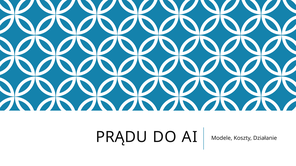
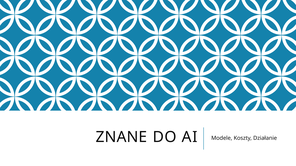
PRĄDU: PRĄDU -> ZNANE (121, 138)
